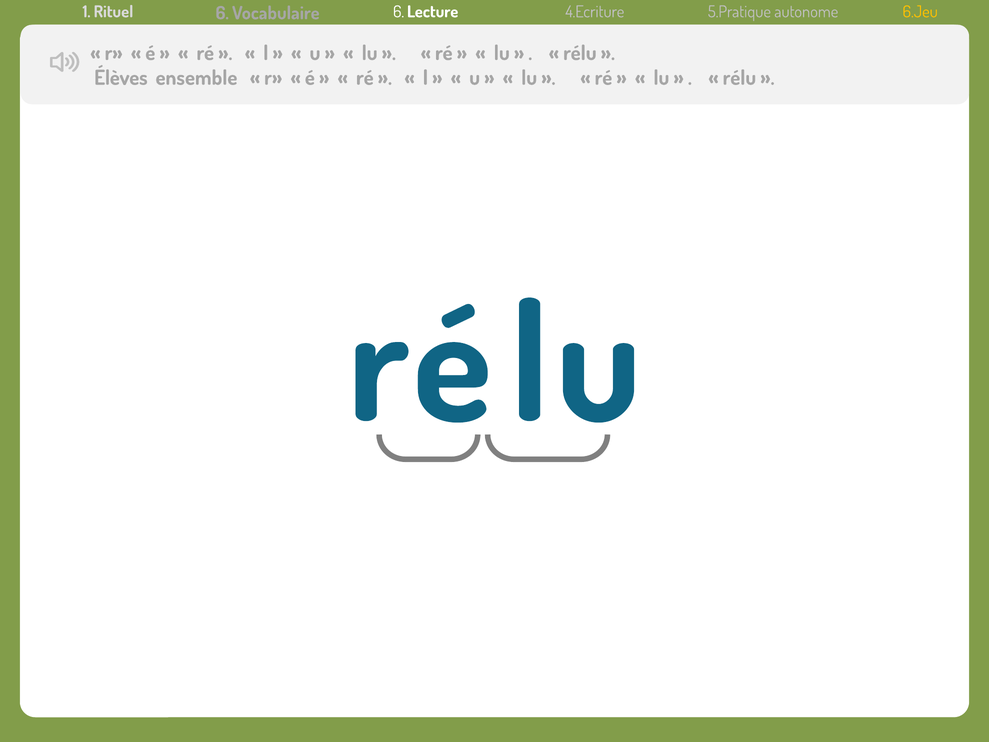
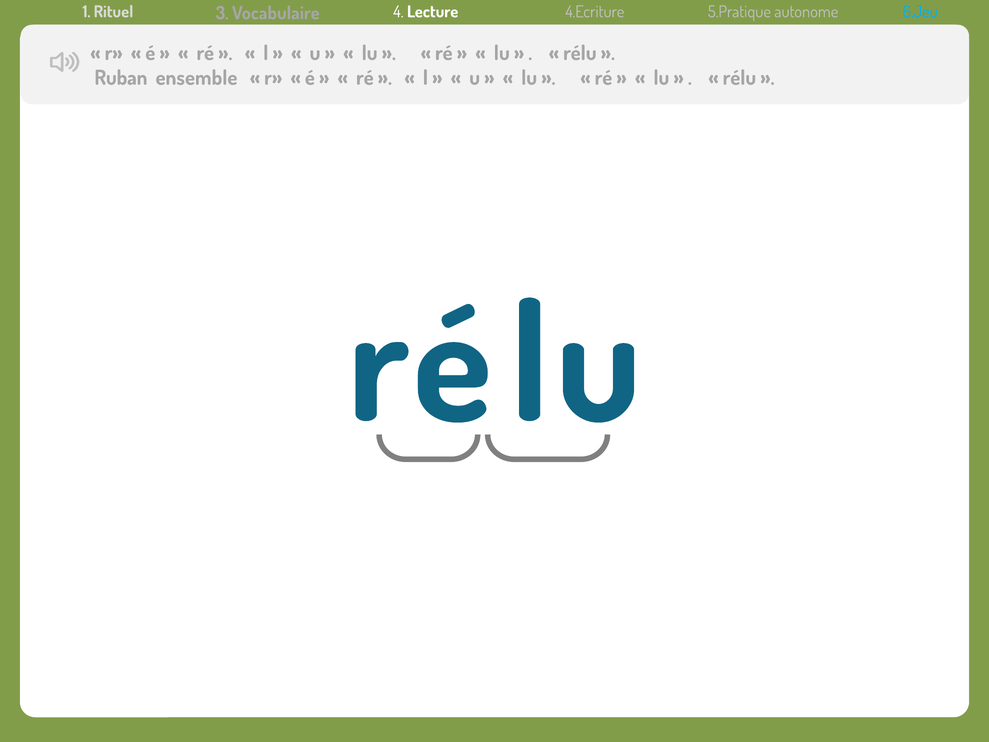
Rituel 6: 6 -> 3 (222, 13)
Vocabulaire 6: 6 -> 4 (398, 12)
6.Jeu colour: yellow -> light blue (920, 12)
Élèves: Élèves -> Ruban (121, 78)
